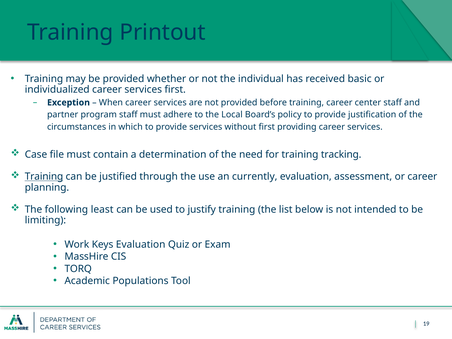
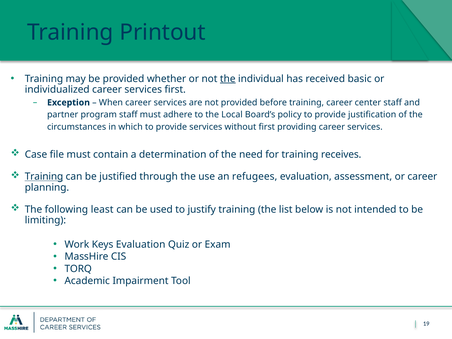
the underline: none -> present (228, 79)
tracking: tracking -> receives (341, 154)
currently: currently -> refugees (255, 177)
Populations: Populations -> Impairment (141, 281)
